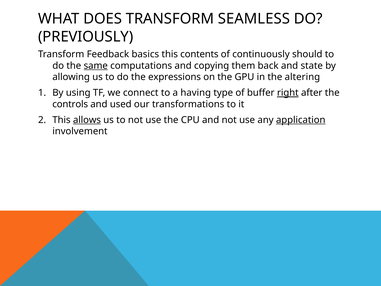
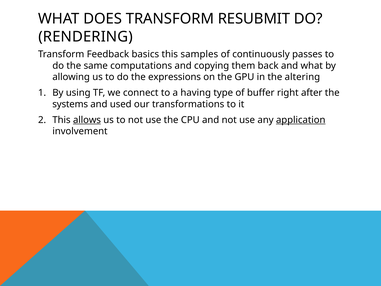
SEAMLESS: SEAMLESS -> RESUBMIT (254, 19)
PREVIOUSLY: PREVIOUSLY -> RENDERING (86, 37)
contents: contents -> samples (199, 54)
should: should -> passes (307, 54)
same underline: present -> none (96, 66)
and state: state -> what (312, 66)
right underline: present -> none (288, 93)
controls: controls -> systems (70, 104)
